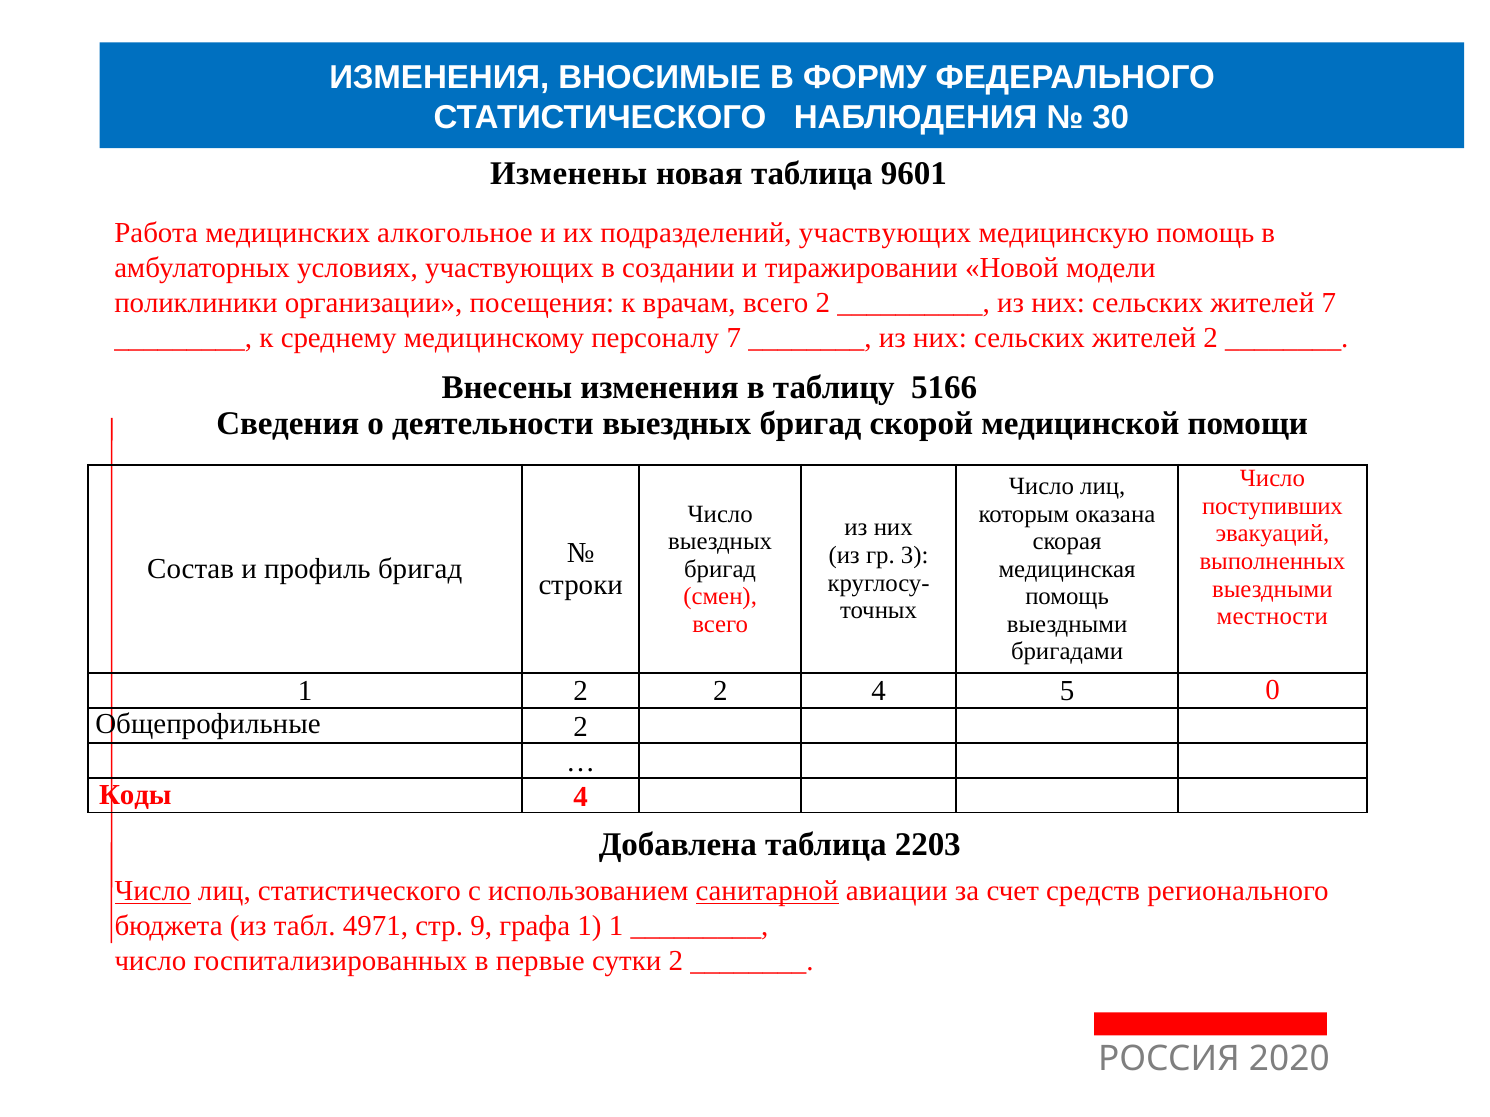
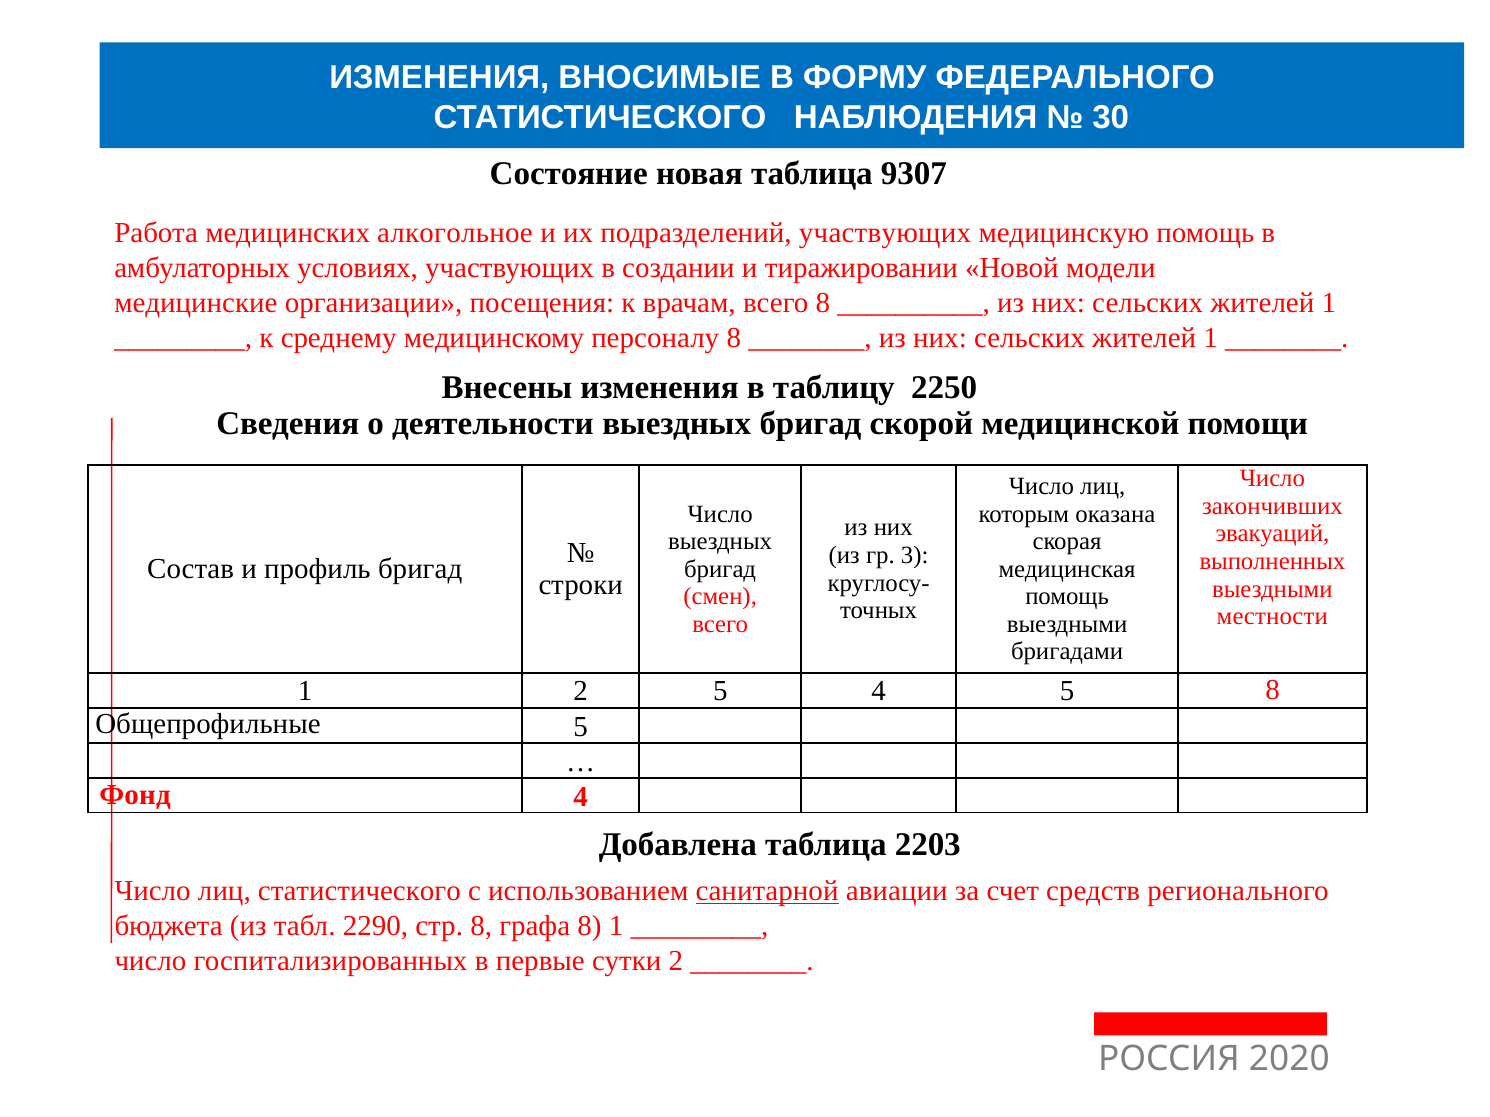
Изменены: Изменены -> Состояние (569, 174)
9601: 9601 -> 9307 (914, 174)
поликлиники: поликлиники -> медицинские (196, 303)
всего 2: 2 -> 8 (823, 303)
7: 7 -> 1 (1329, 303)
персоналу 7: 7 -> 8 (734, 338)
2: 2 -> 1 (1211, 338)
5166: 5166 -> 2250 (944, 388)
поступивших: поступивших -> закончивших (1272, 506)
2 2: 2 -> 5 (720, 691)
5 0: 0 -> 8 (1273, 690)
Общепрофильные 2: 2 -> 5 (581, 727)
Коды: Коды -> Фонд (135, 796)
Число underline: present -> none (153, 891)
4971: 4971 -> 2290 (375, 926)
стр 9: 9 -> 8 (481, 926)
графа 1: 1 -> 8 (589, 926)
